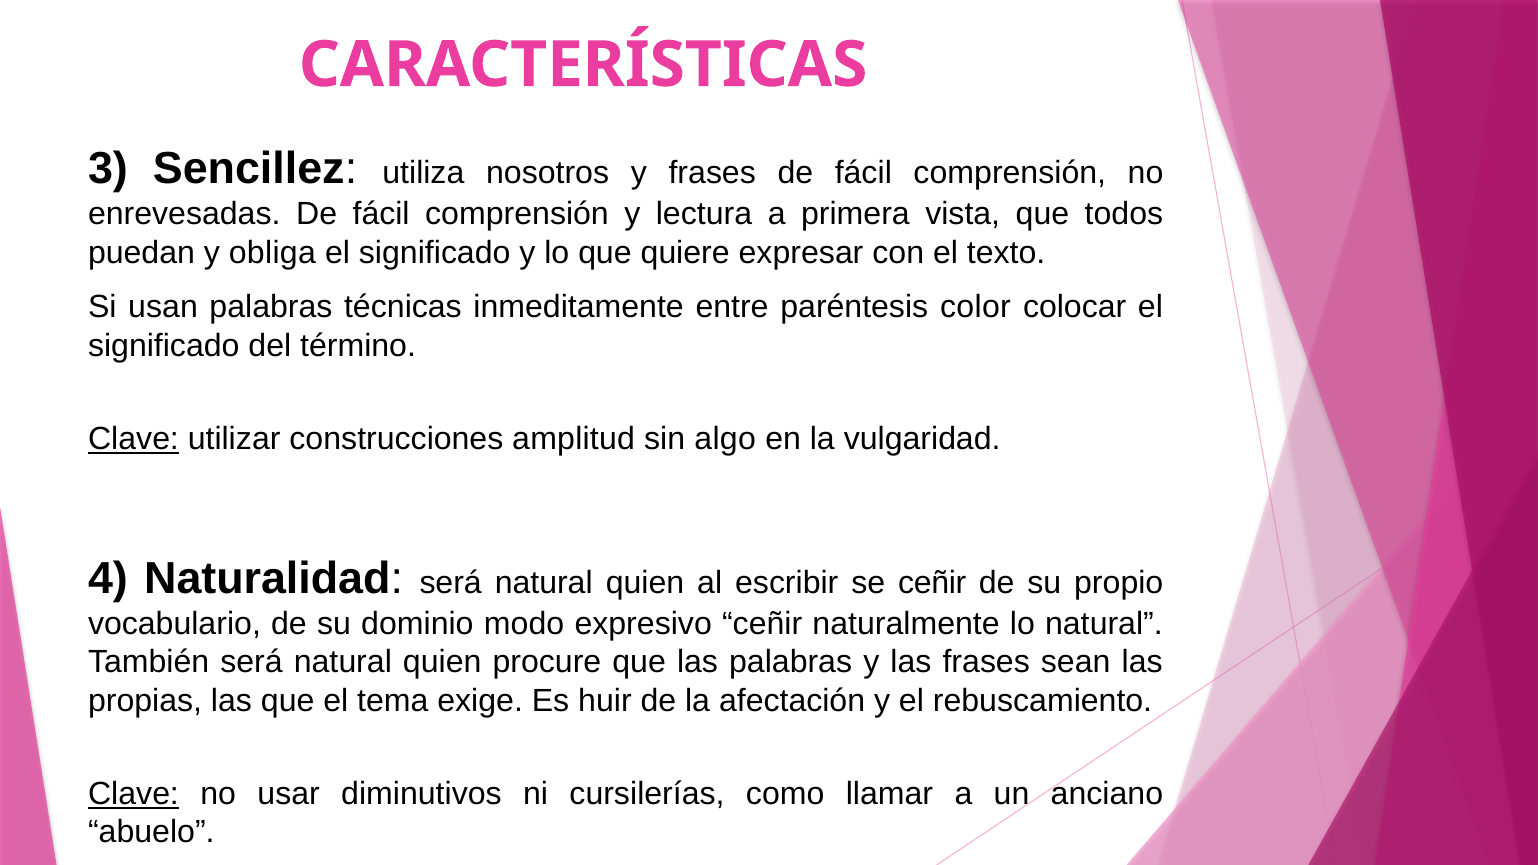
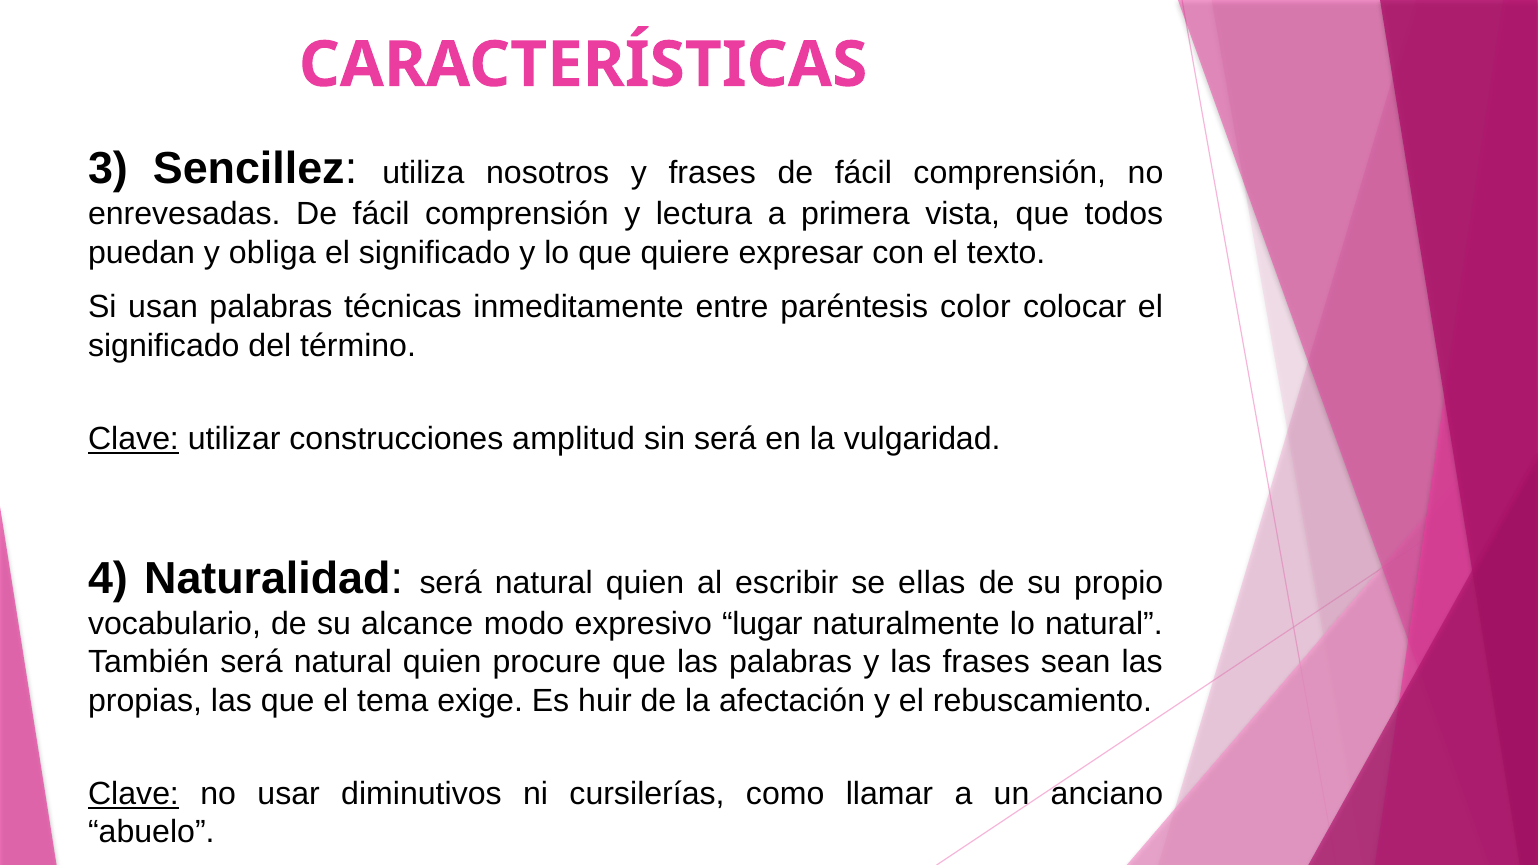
sin algo: algo -> será (725, 439)
se ceñir: ceñir -> ellas (932, 583)
dominio: dominio -> alcance (417, 624)
expresivo ceñir: ceñir -> lugar (762, 624)
